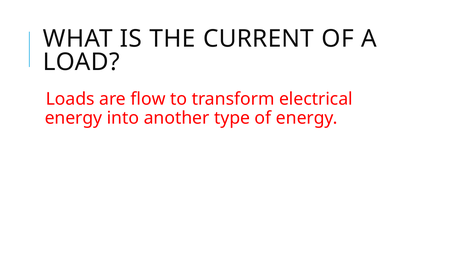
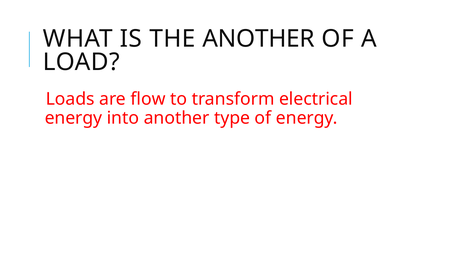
THE CURRENT: CURRENT -> ANOTHER (259, 39)
